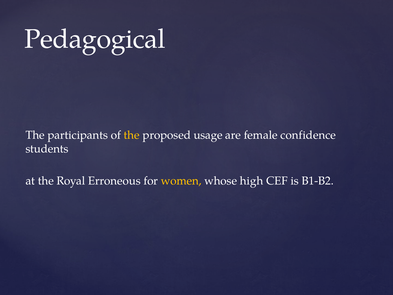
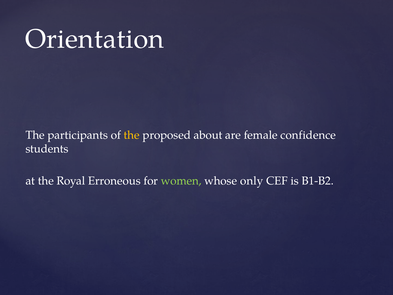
Pedagogical: Pedagogical -> Orientation (95, 39)
usage: usage -> about (208, 135)
women colour: yellow -> light green (181, 181)
high: high -> only (252, 181)
